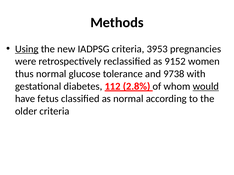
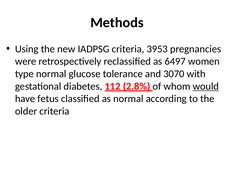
Using underline: present -> none (27, 49)
9152: 9152 -> 6497 (175, 62)
thus: thus -> type (24, 74)
9738: 9738 -> 3070 (174, 74)
